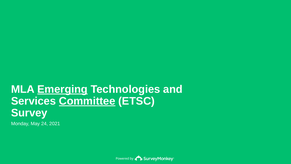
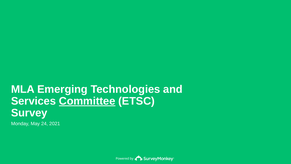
Emerging underline: present -> none (62, 89)
